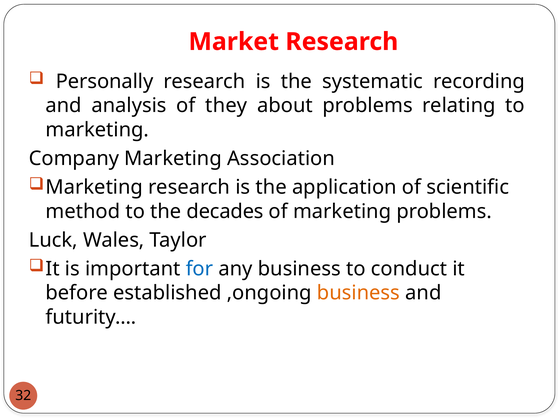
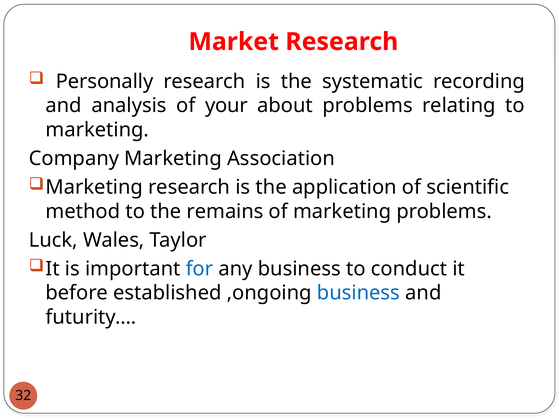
they: they -> your (226, 106)
decades: decades -> remains (225, 212)
business colour: orange -> blue (358, 293)
